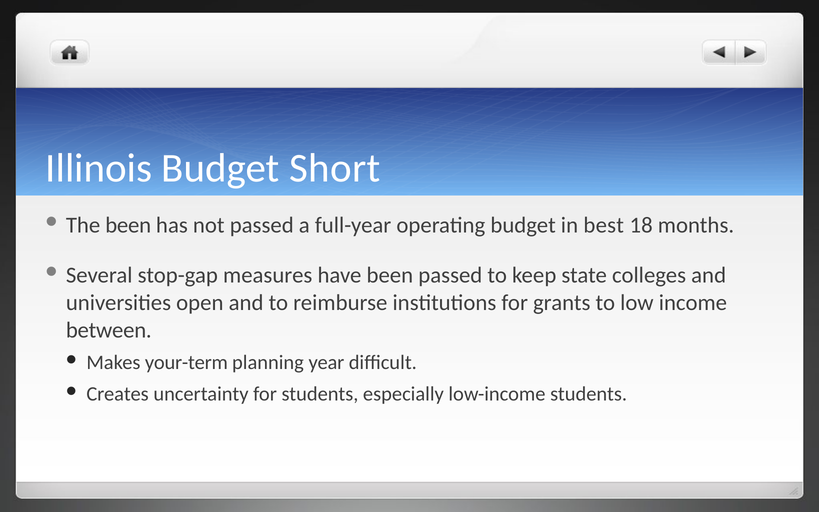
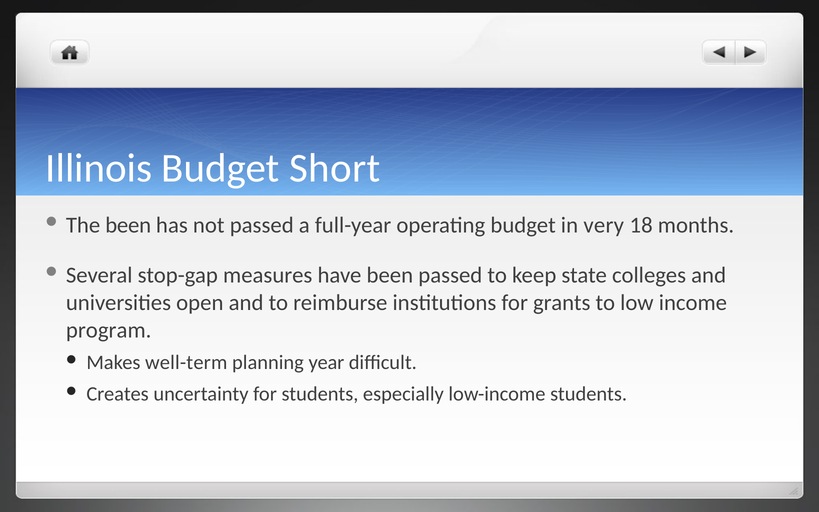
best: best -> very (604, 225)
between: between -> program (109, 330)
your-term: your-term -> well-term (186, 363)
